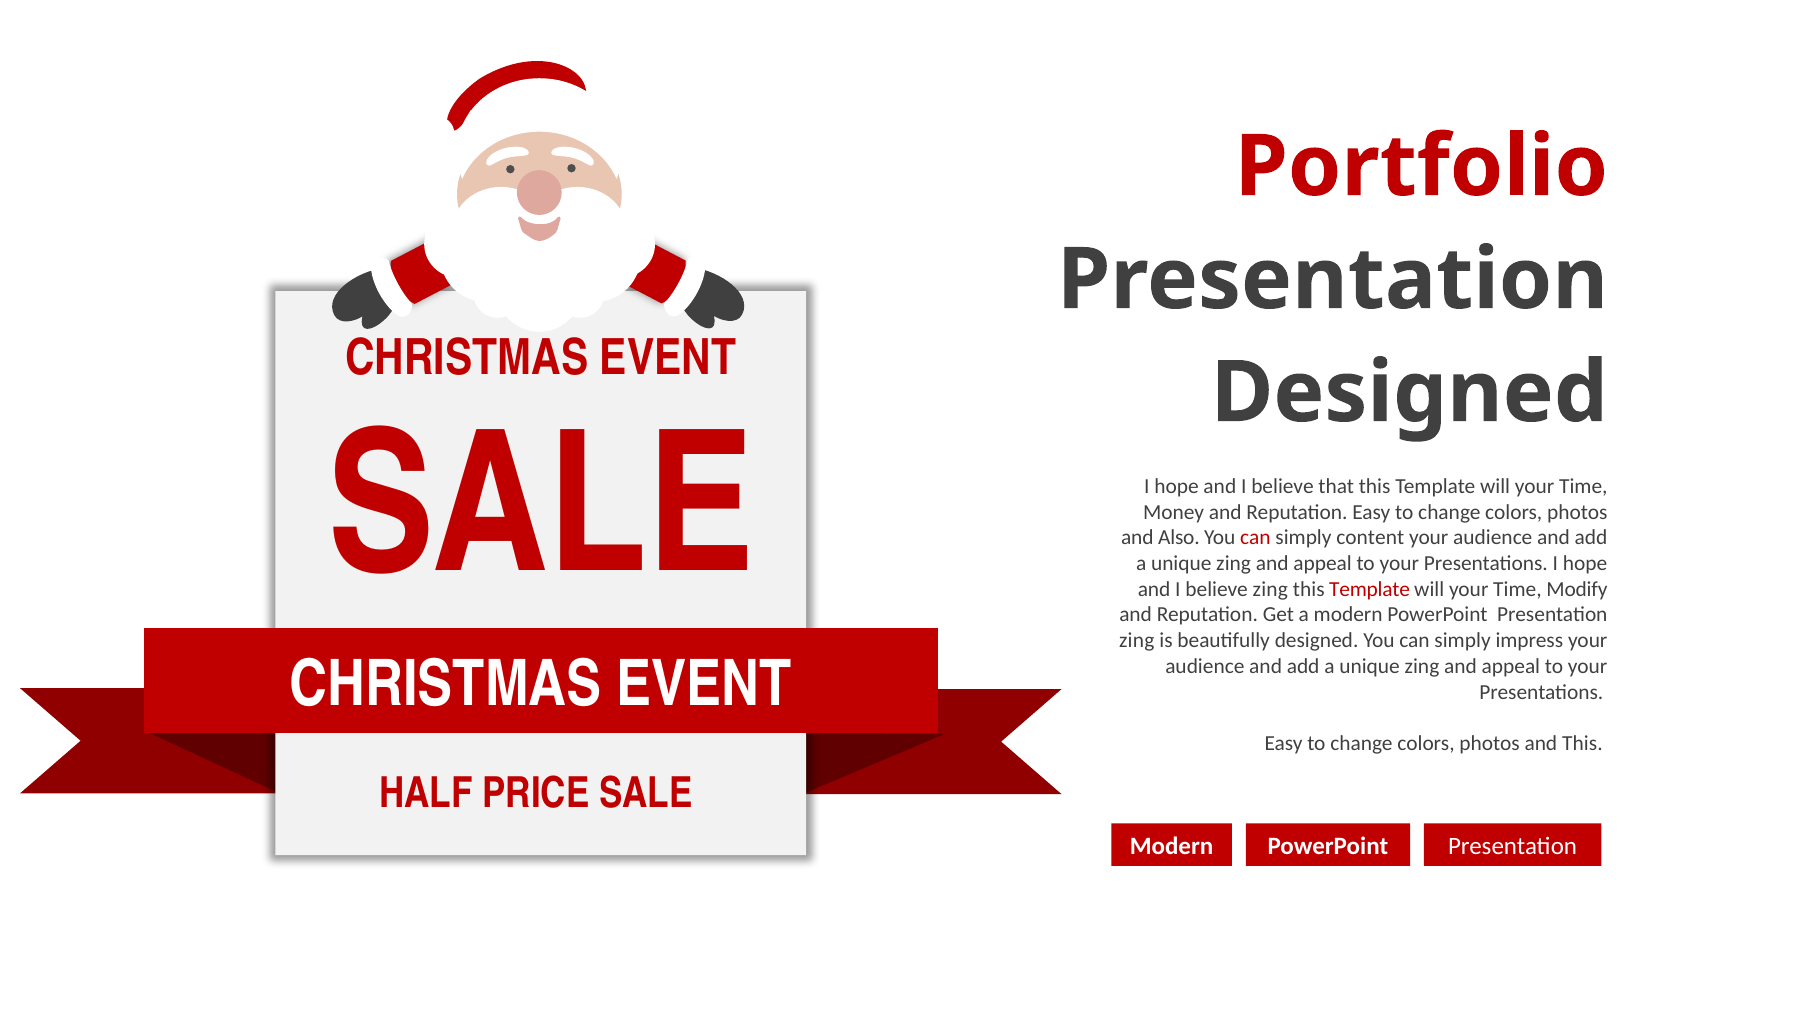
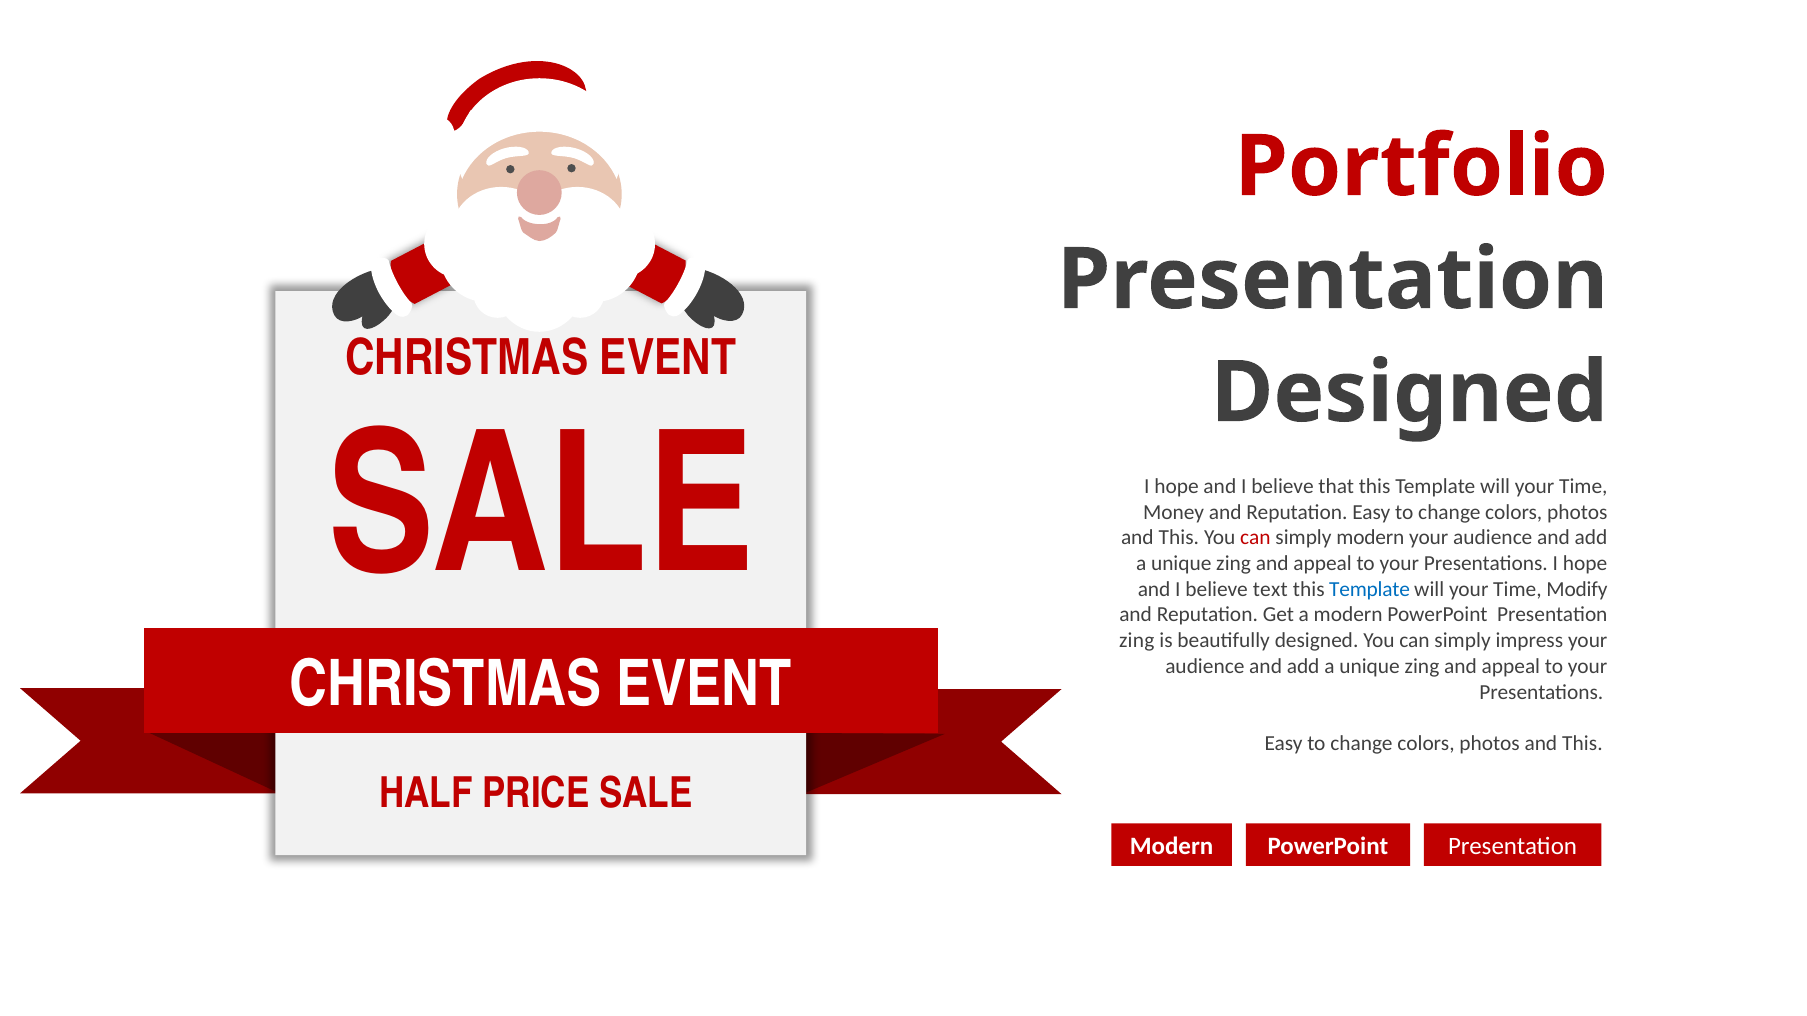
Also: Also -> This (1179, 538)
simply content: content -> modern (1370, 538)
believe zing: zing -> text (1270, 589)
Template colour: red -> blue (1370, 589)
